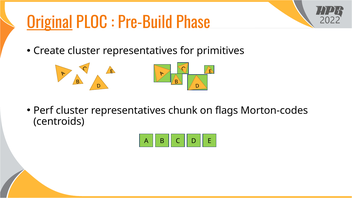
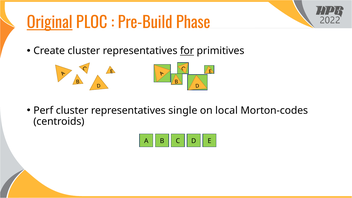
for underline: none -> present (187, 51)
chunk: chunk -> single (183, 110)
flags: flags -> local (227, 110)
